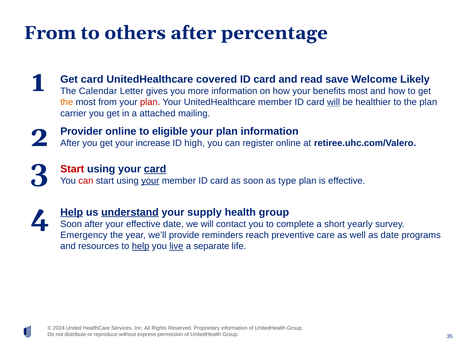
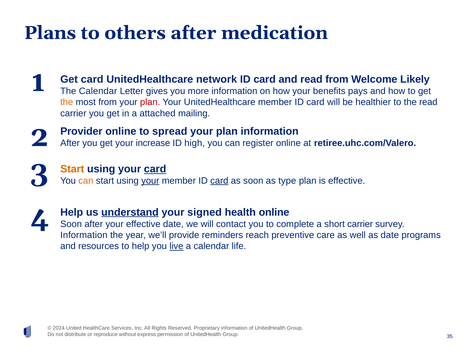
From: From -> Plans (50, 33)
percentage: percentage -> medication (275, 33)
covered: covered -> network (217, 79)
read save: save -> from (337, 79)
benefits most: most -> pays (358, 91)
will underline: present -> none (334, 102)
the plan: plan -> read (428, 102)
eligible: eligible -> spread (170, 131)
Start colour: red -> orange (72, 169)
can colour: red -> orange (86, 181)
card underline: none -> present (219, 181)
Help underline: present -> none (72, 212)
supply: supply -> signed (205, 212)
health group: group -> online (274, 212)
short yearly: yearly -> carrier (360, 224)
Emergency: Emergency -> Information (84, 235)
help underline: present -> none (141, 246)
a separate: separate -> calendar (211, 246)
